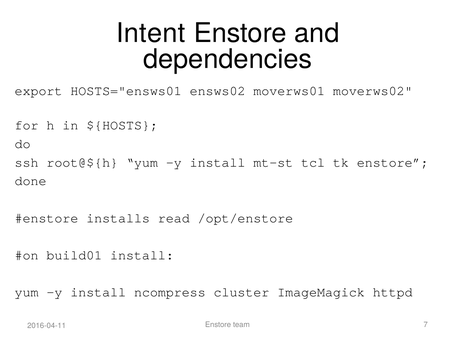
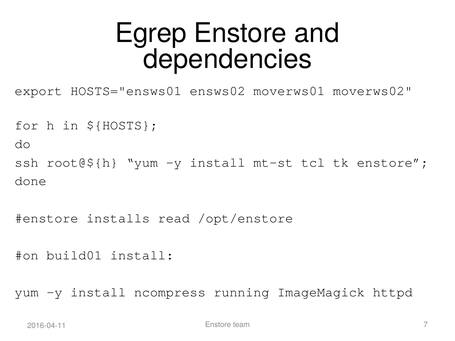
Intent: Intent -> Egrep (151, 33)
cluster: cluster -> running (241, 292)
